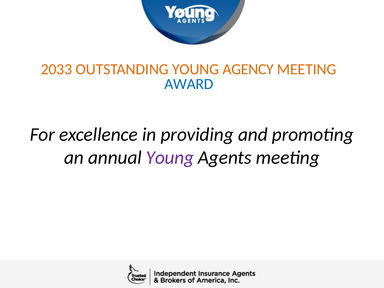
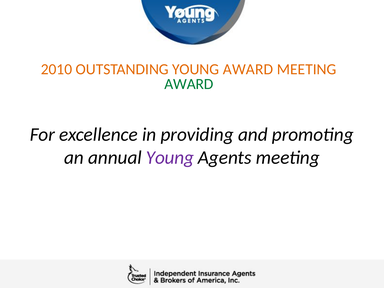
2033: 2033 -> 2010 (56, 69)
YOUNG AGENCY: AGENCY -> AWARD (248, 69)
AWARD colour: blue -> green (189, 84)
